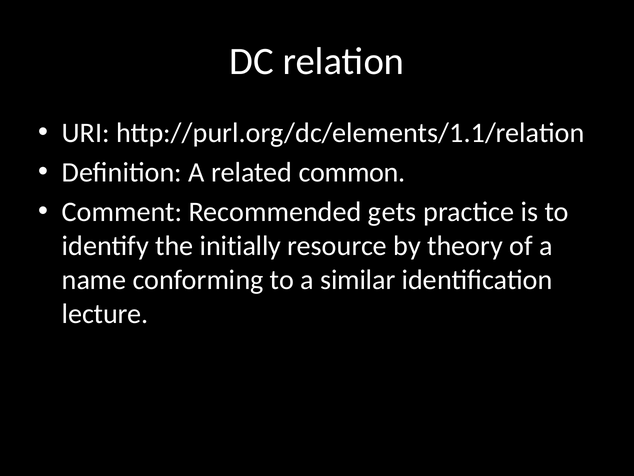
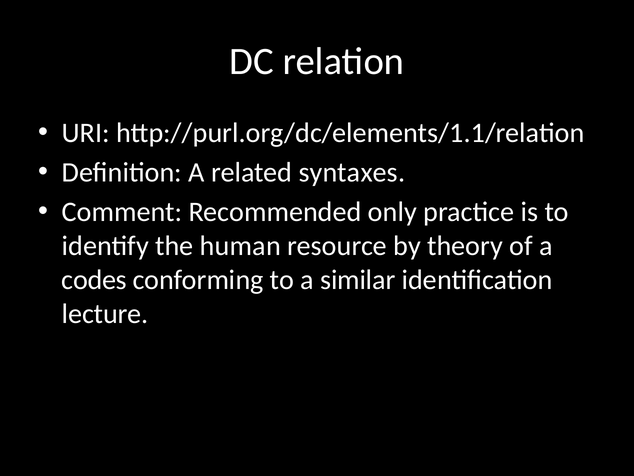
common: common -> syntaxes (352, 172)
gets: gets -> only (392, 212)
initially: initially -> human (240, 246)
name: name -> codes (94, 280)
